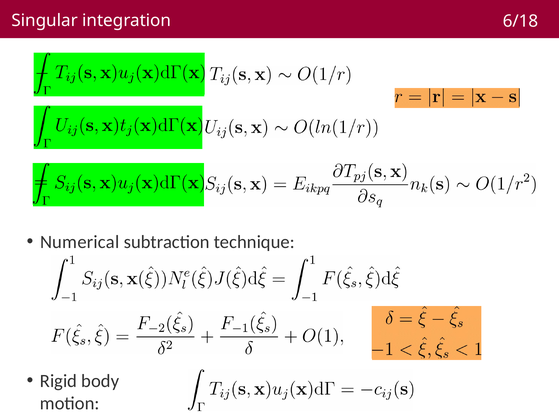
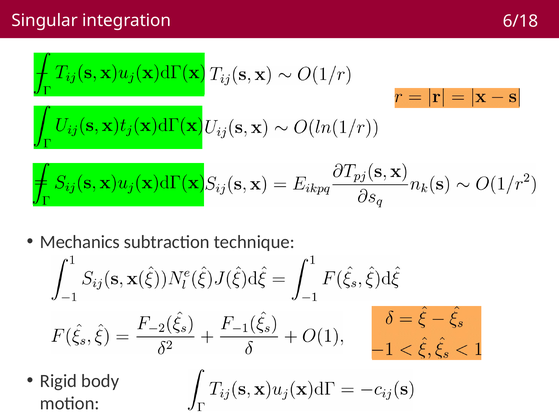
Numerical: Numerical -> Mechanics (80, 242)
